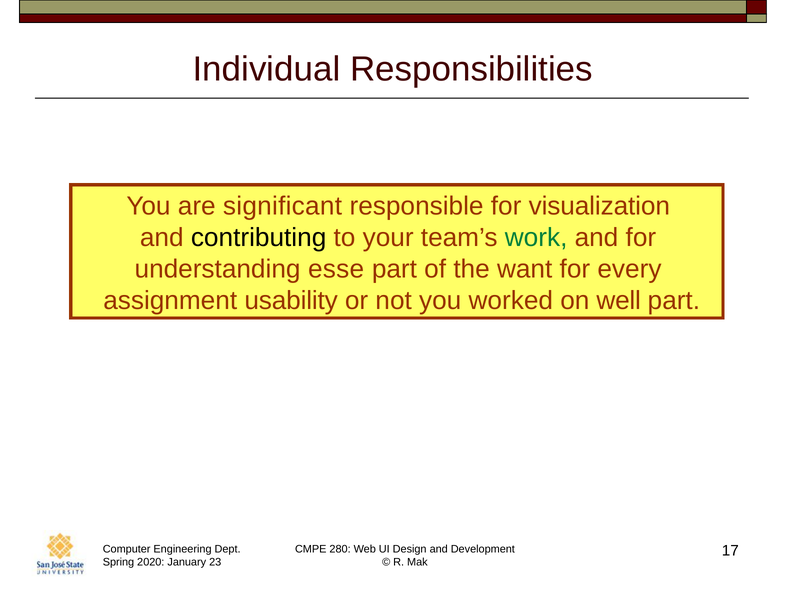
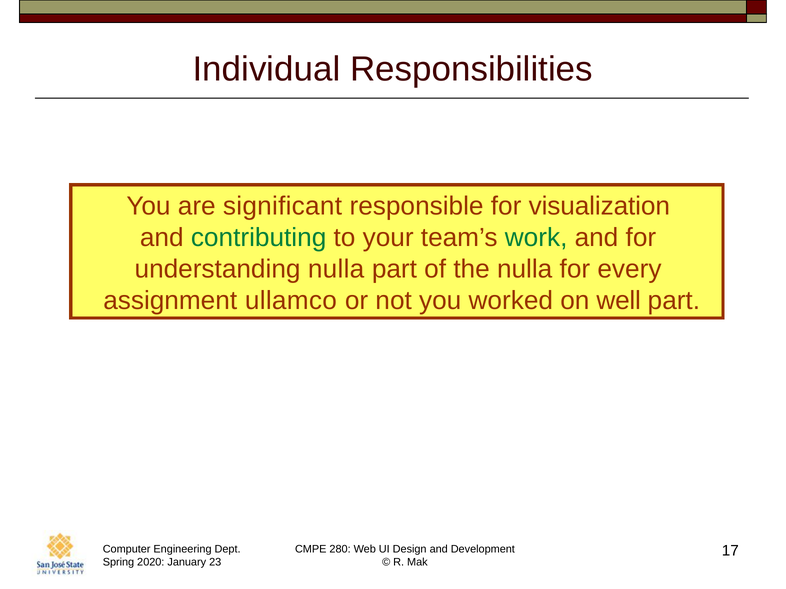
contributing colour: black -> green (259, 238)
understanding esse: esse -> nulla (336, 269)
the want: want -> nulla (525, 269)
usability: usability -> ullamco (291, 301)
